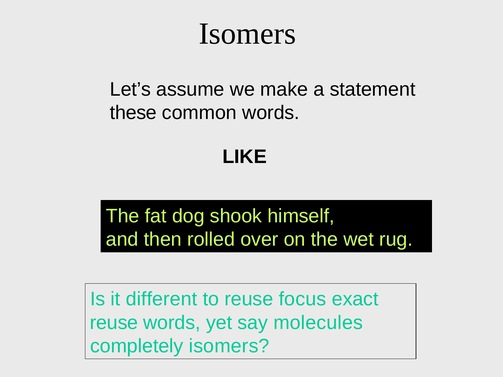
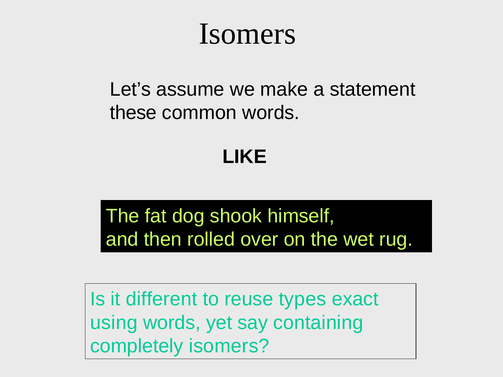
focus: focus -> types (302, 299)
reuse: reuse -> using (114, 323)
molecules: molecules -> containing (318, 323)
